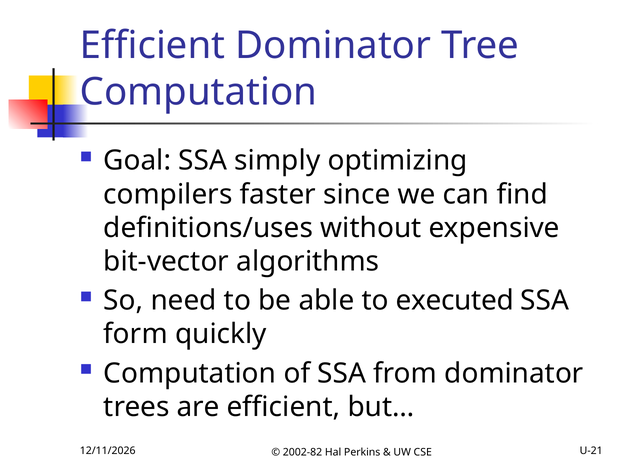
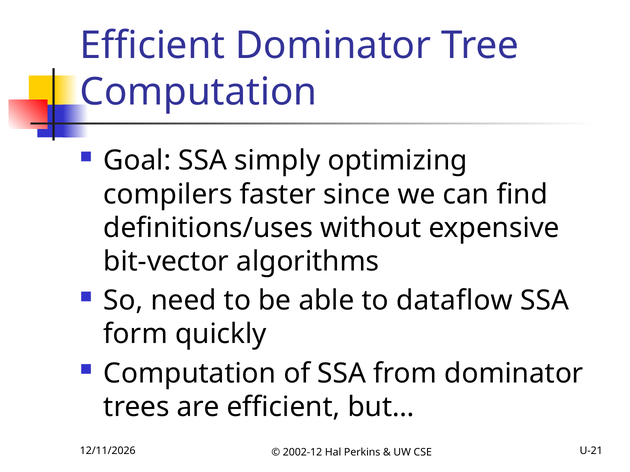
executed: executed -> dataflow (454, 301)
2002-82: 2002-82 -> 2002-12 (303, 453)
